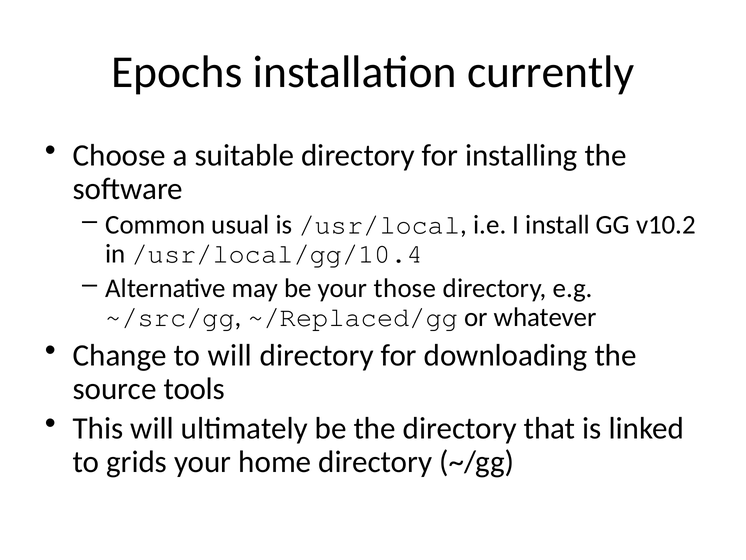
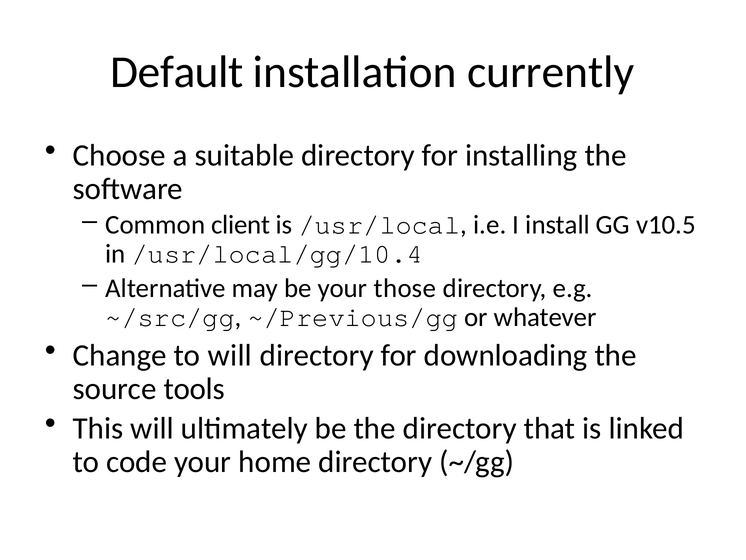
Epochs: Epochs -> Default (177, 72)
usual: usual -> client (241, 225)
v10.2: v10.2 -> v10.5 (666, 225)
~/Replaced/gg: ~/Replaced/gg -> ~/Previous/gg (353, 317)
grids: grids -> code (137, 462)
